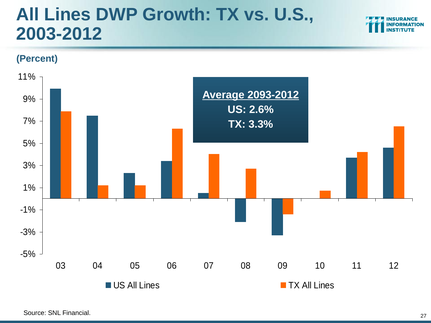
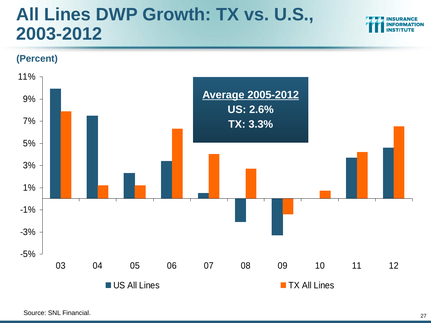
2093-2012: 2093-2012 -> 2005-2012 (273, 95)
